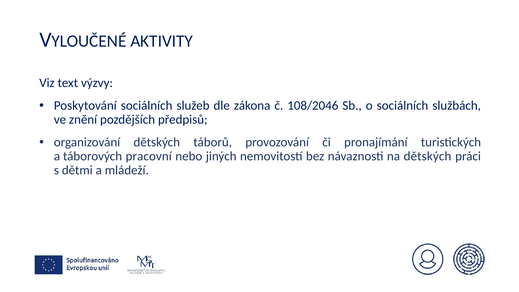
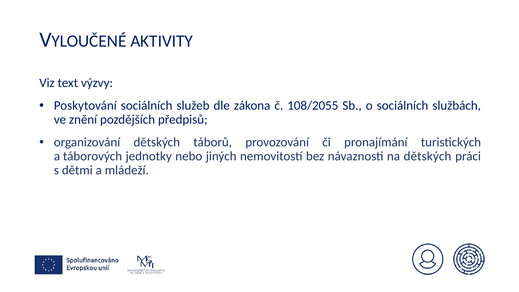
108/2046: 108/2046 -> 108/2055 (313, 106)
pracovní: pracovní -> jednotky (149, 156)
